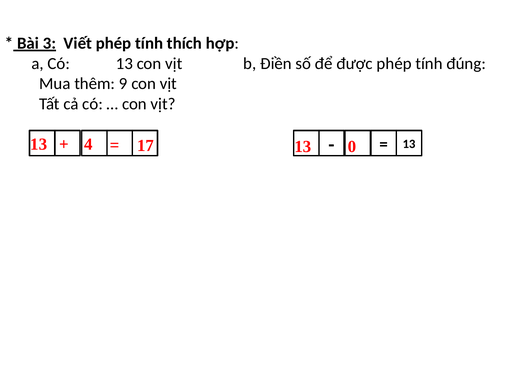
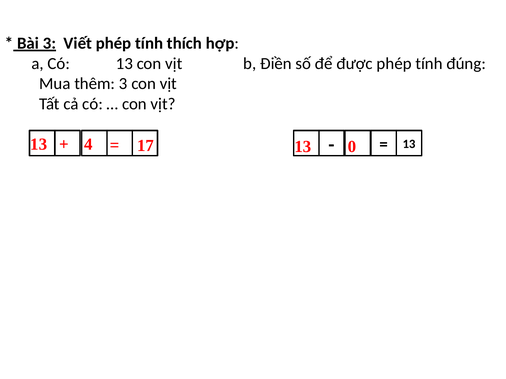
thêm 9: 9 -> 3 (123, 84)
